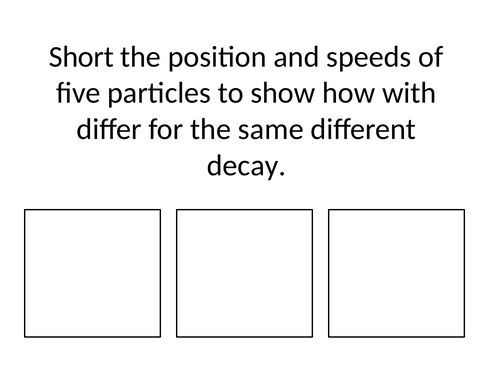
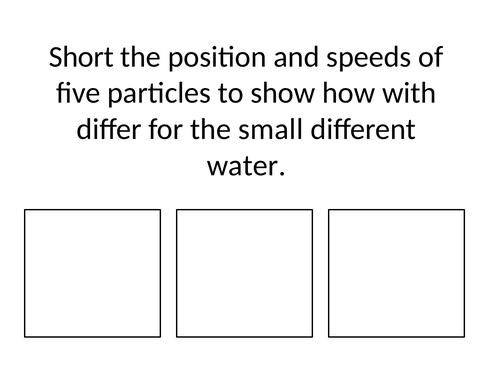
same: same -> small (271, 129)
decay: decay -> water (246, 165)
